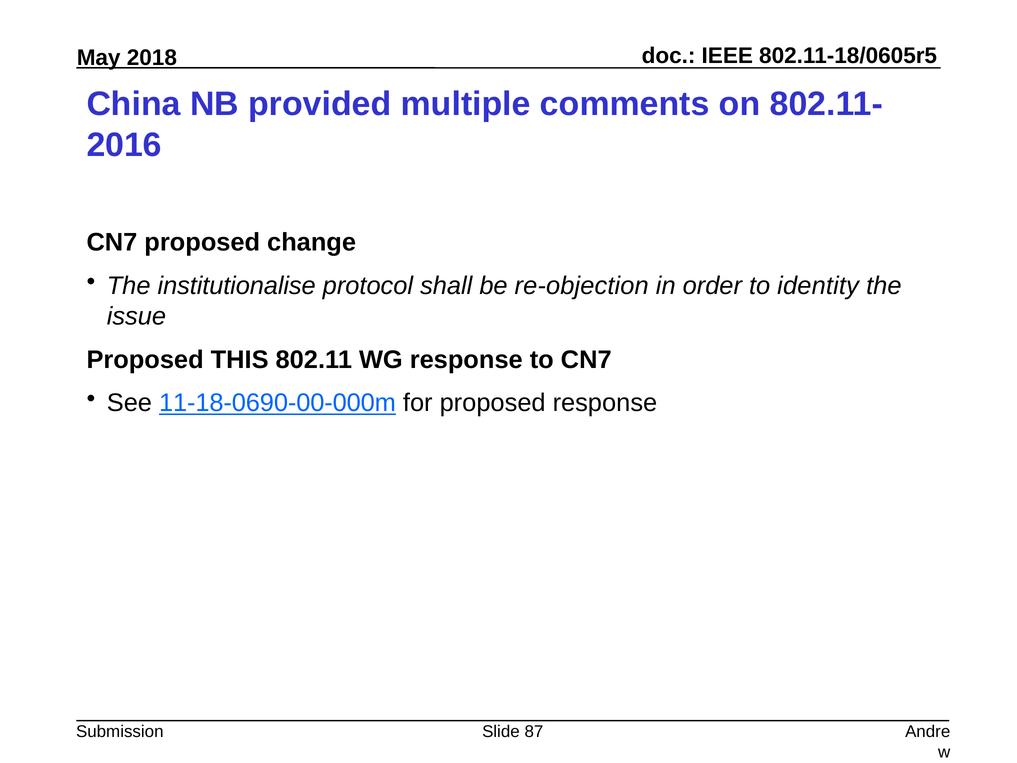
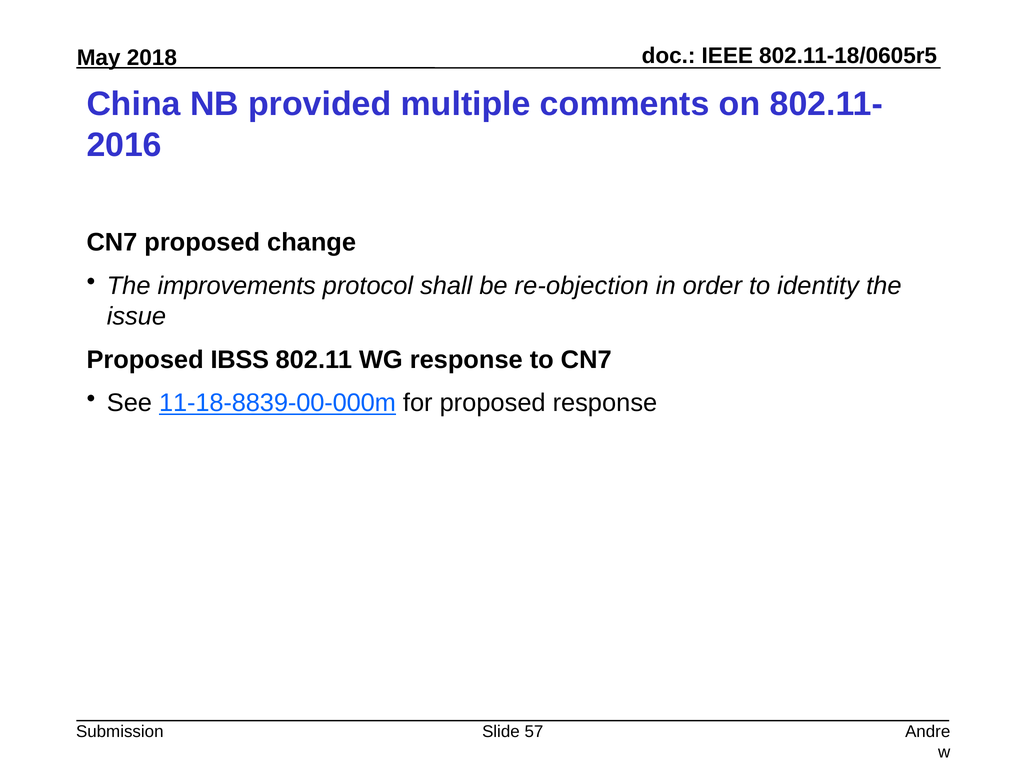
institutionalise: institutionalise -> improvements (237, 286)
THIS: THIS -> IBSS (240, 359)
11-18-0690-00-000m: 11-18-0690-00-000m -> 11-18-8839-00-000m (277, 403)
87: 87 -> 57 (534, 732)
